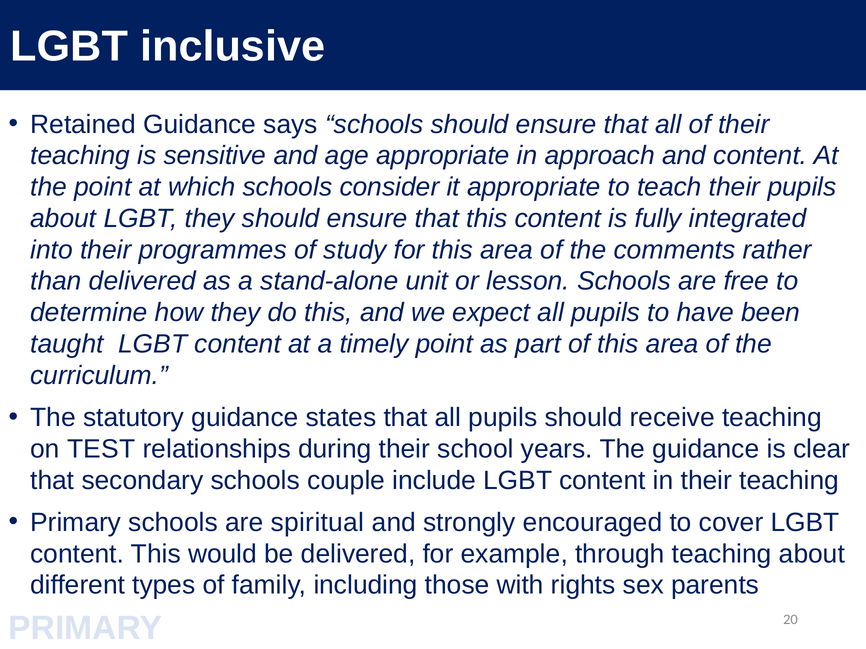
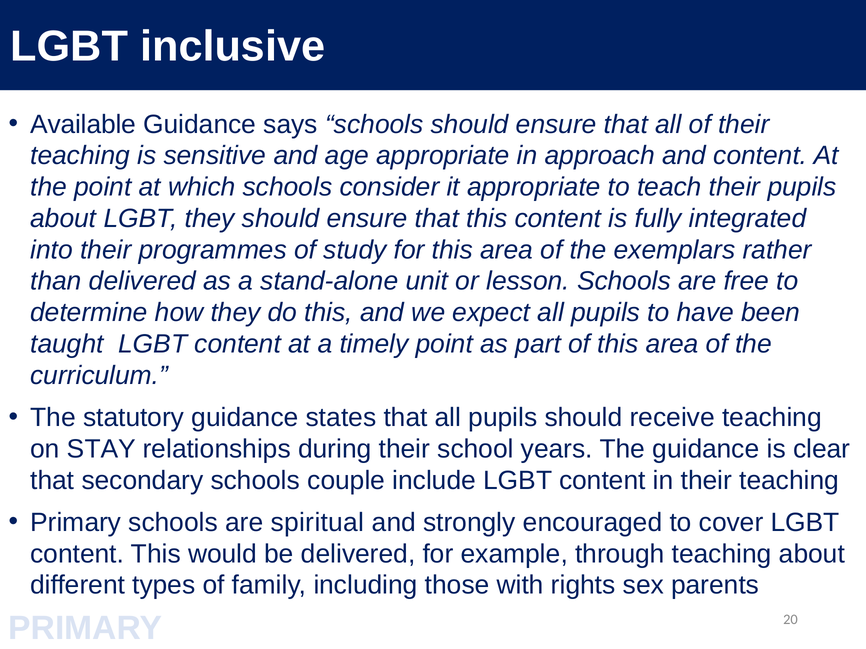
Retained: Retained -> Available (83, 124)
comments: comments -> exemplars (675, 250)
TEST: TEST -> STAY (101, 449)
